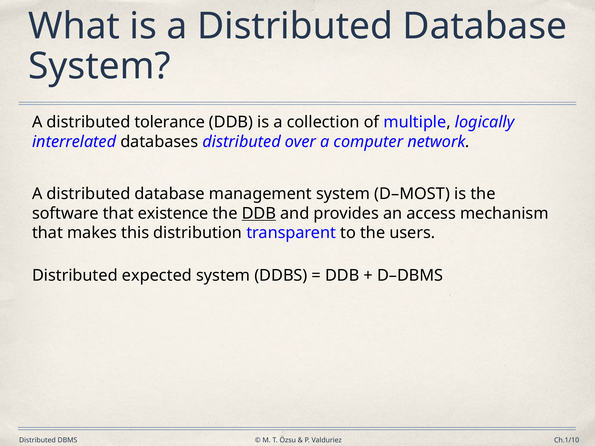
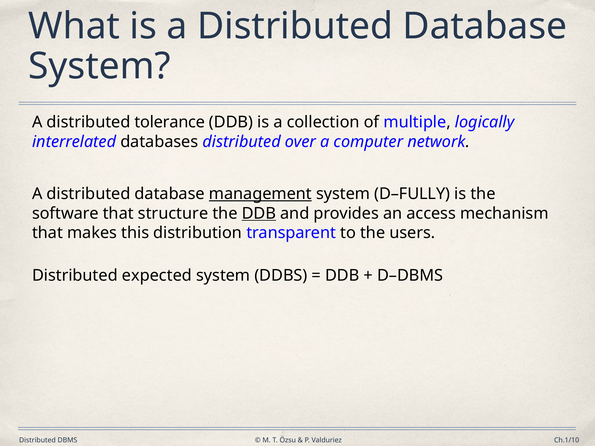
management underline: none -> present (260, 194)
D–MOST: D–MOST -> D–FULLY (412, 194)
existence: existence -> structure (173, 213)
